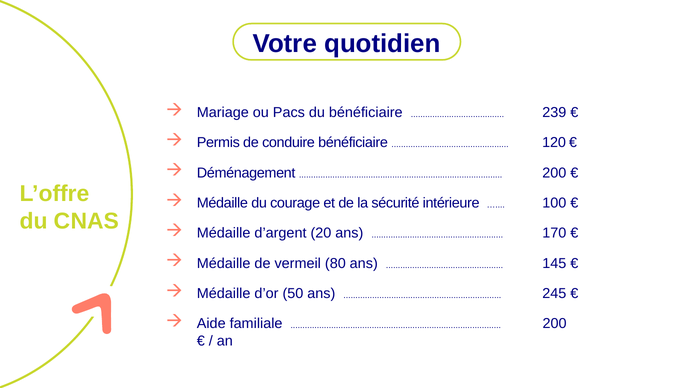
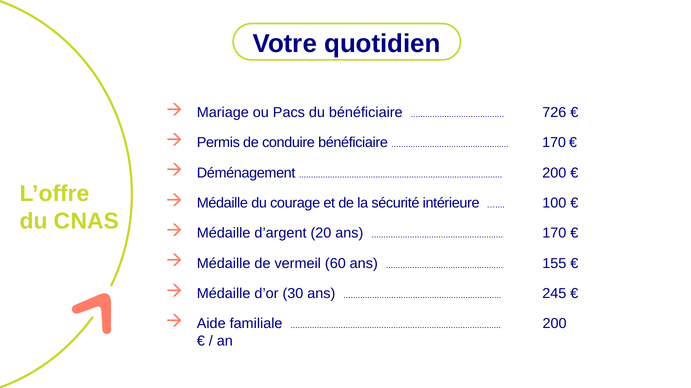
239: 239 -> 726 (554, 113)
120: 120 -> 170 (554, 143)
80: 80 -> 60 (335, 264)
145: 145 -> 155 (554, 264)
50: 50 -> 30 (293, 294)
